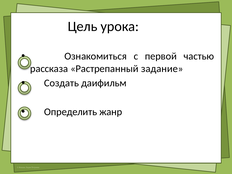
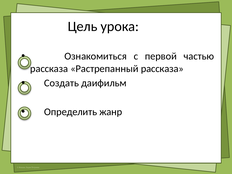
Растрепанный задание: задание -> рассказа (162, 69)
